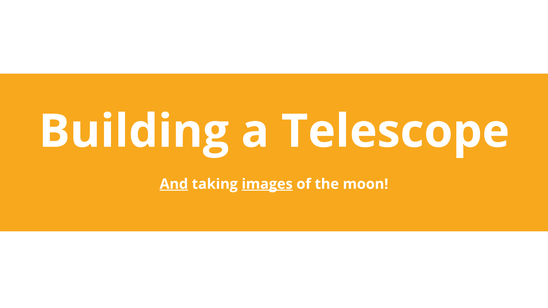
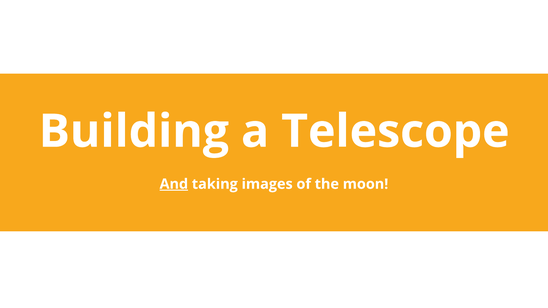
images underline: present -> none (267, 184)
